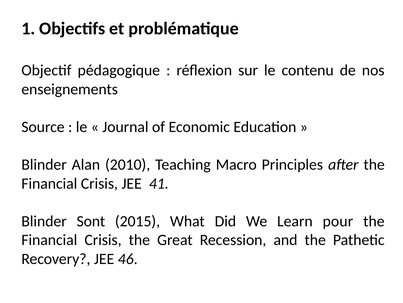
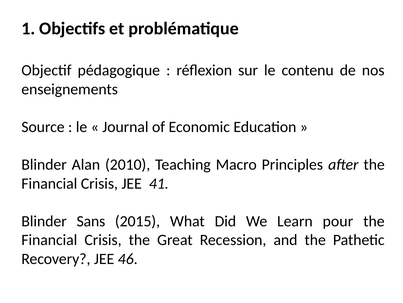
Sont: Sont -> Sans (91, 221)
